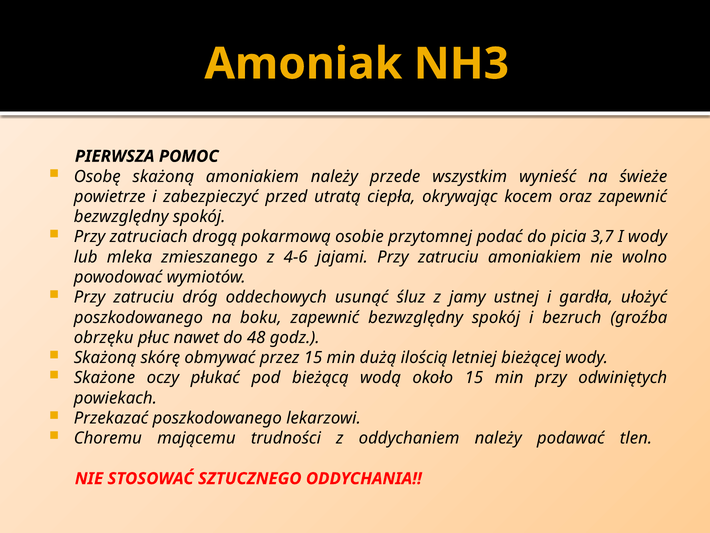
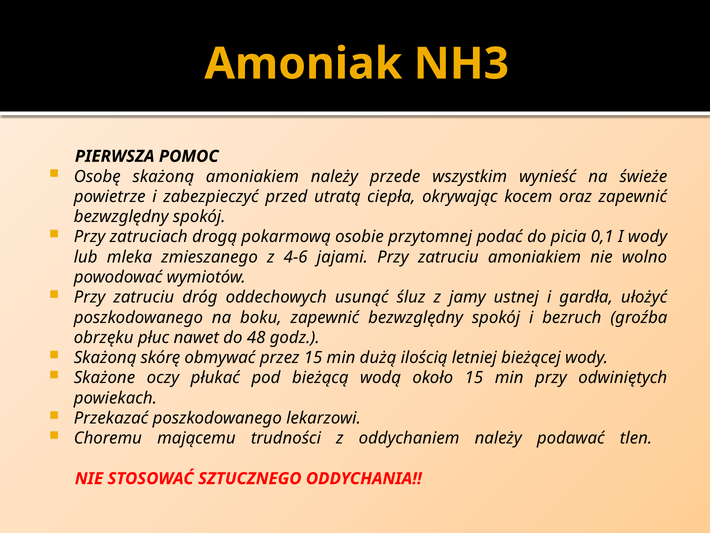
3,7: 3,7 -> 0,1 (602, 237)
